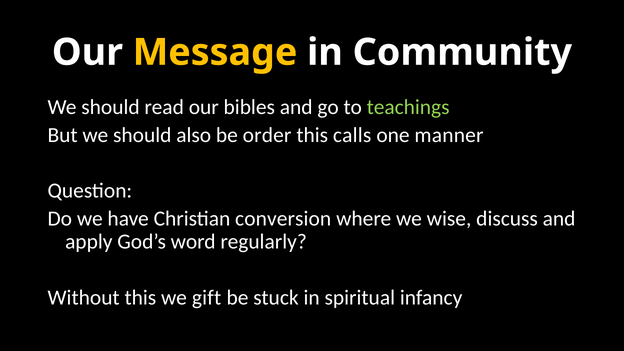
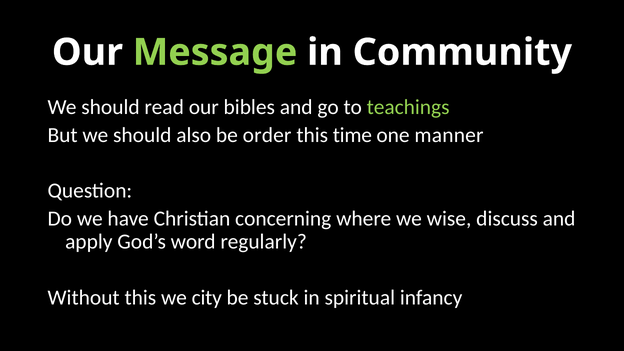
Message colour: yellow -> light green (215, 52)
calls: calls -> time (352, 135)
conversion: conversion -> concerning (283, 219)
gift: gift -> city (207, 297)
